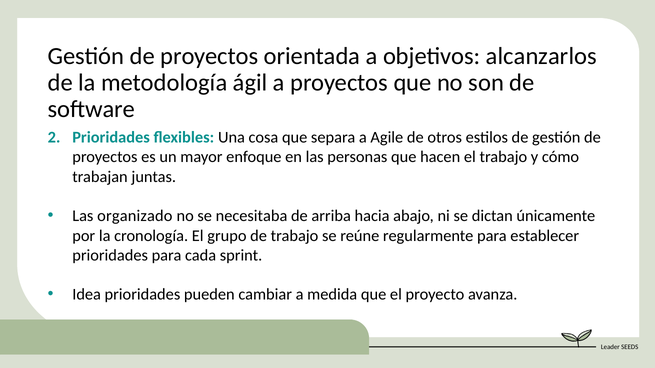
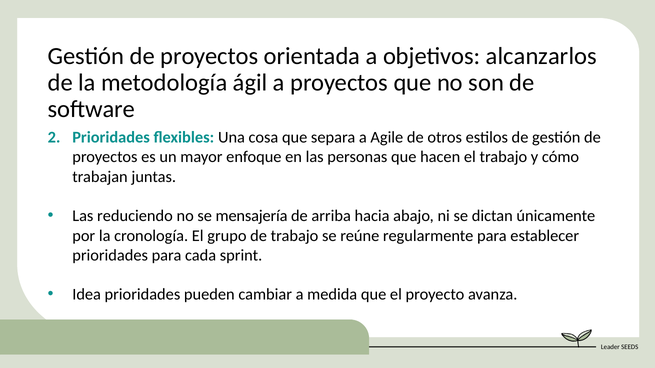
organizado: organizado -> reduciendo (135, 216)
necesitaba: necesitaba -> mensajería (252, 216)
